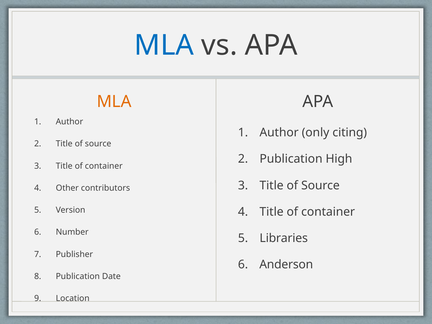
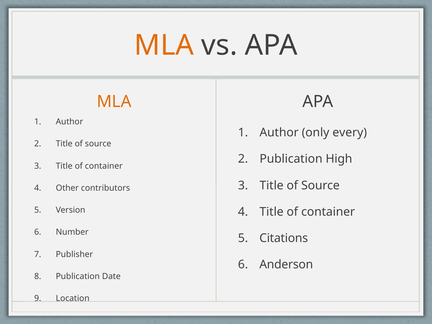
MLA colour: blue -> orange (164, 45)
citing: citing -> every (350, 133)
Libraries: Libraries -> Citations (284, 238)
